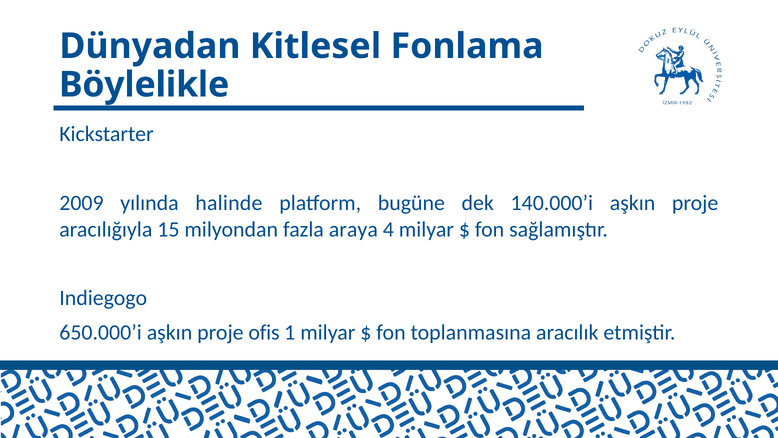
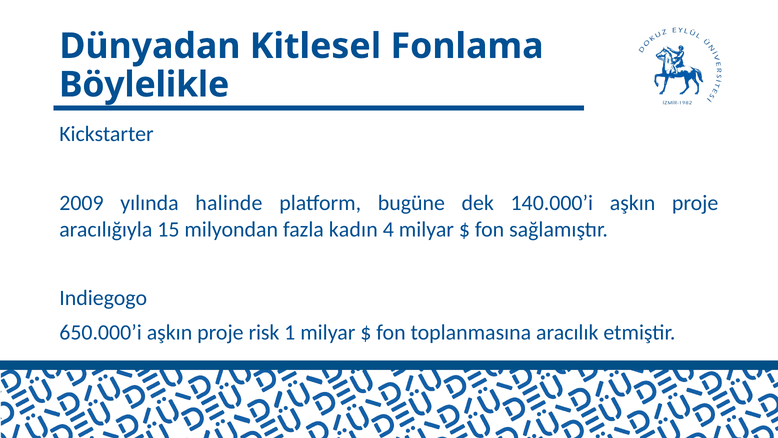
araya: araya -> kadın (353, 229)
ofis: ofis -> risk (264, 332)
